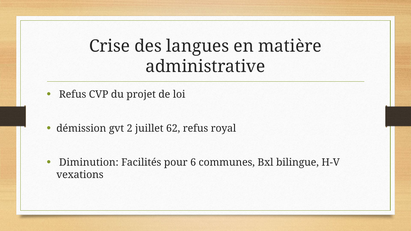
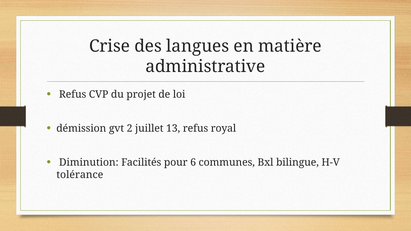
62: 62 -> 13 (173, 129)
vexations: vexations -> tolérance (80, 175)
